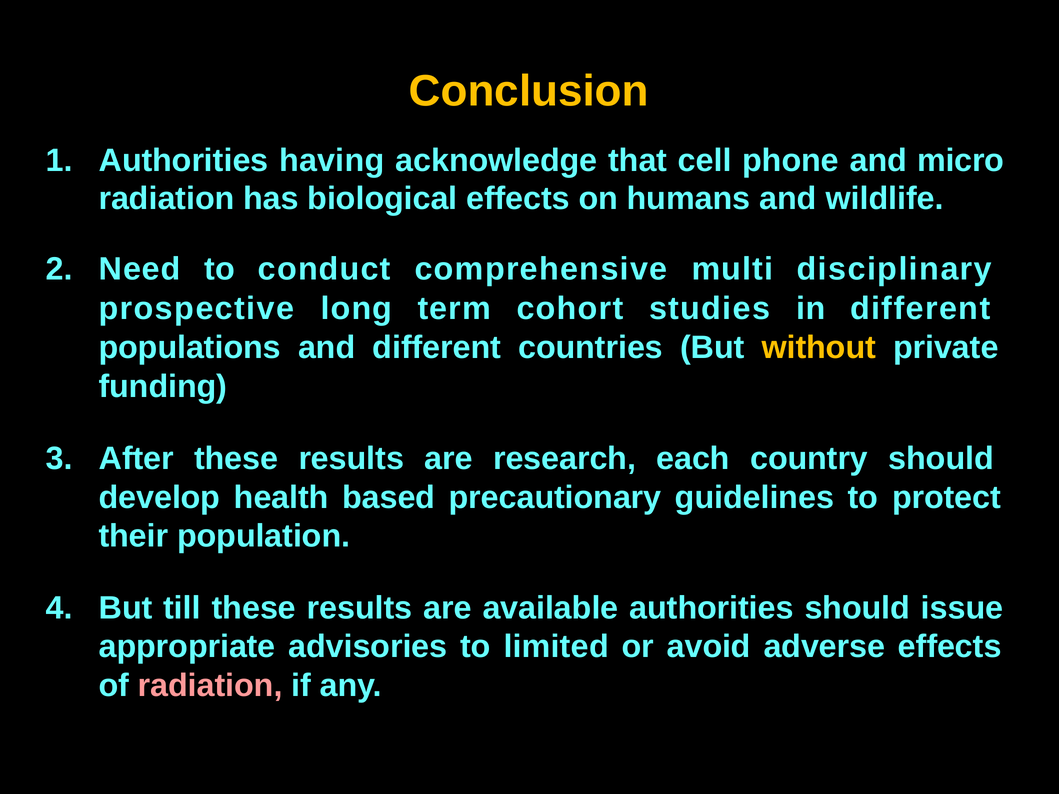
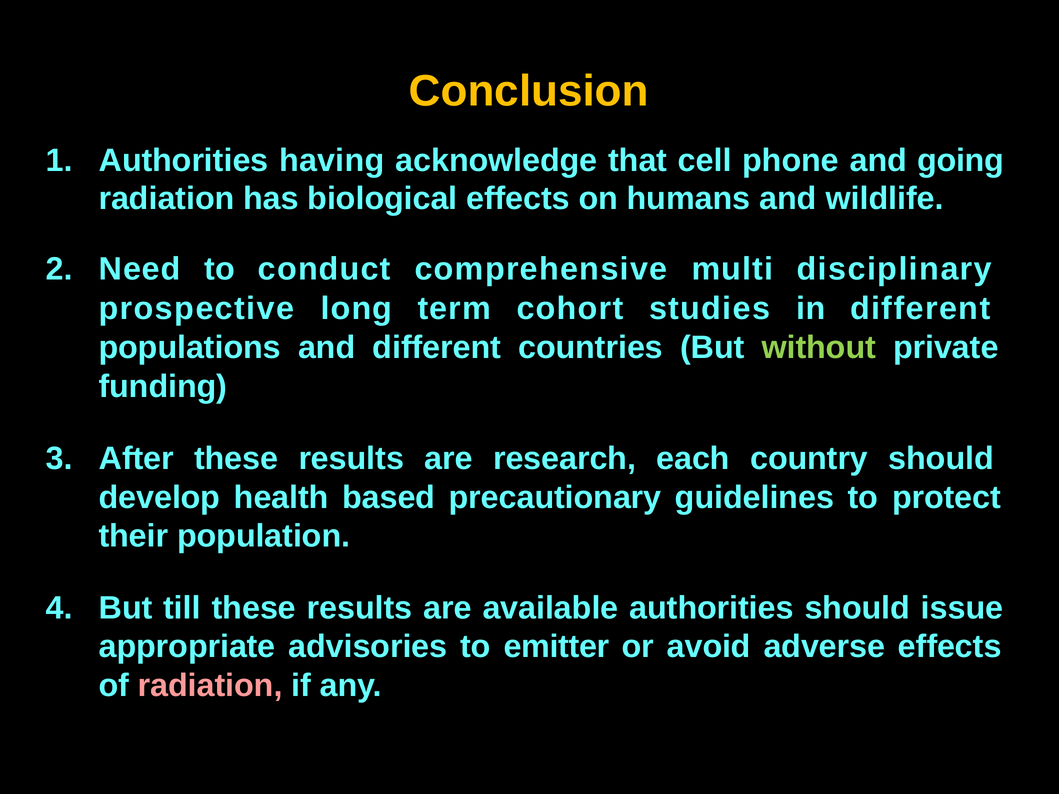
micro: micro -> going (961, 160)
without colour: yellow -> light green (819, 348)
limited: limited -> emitter (556, 647)
